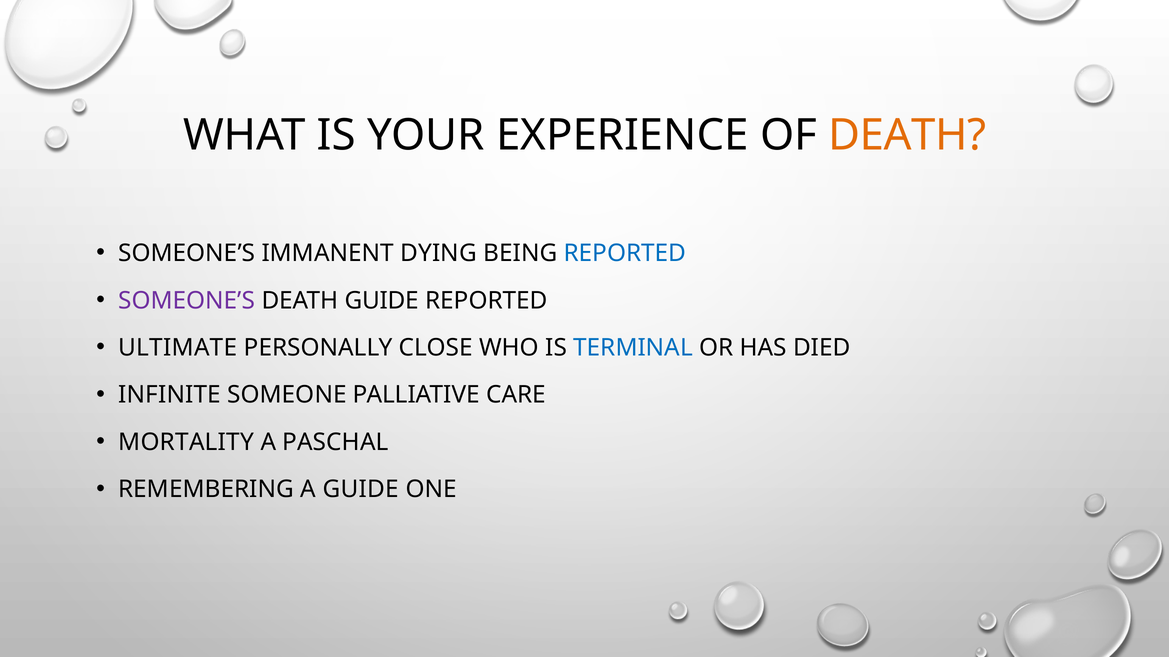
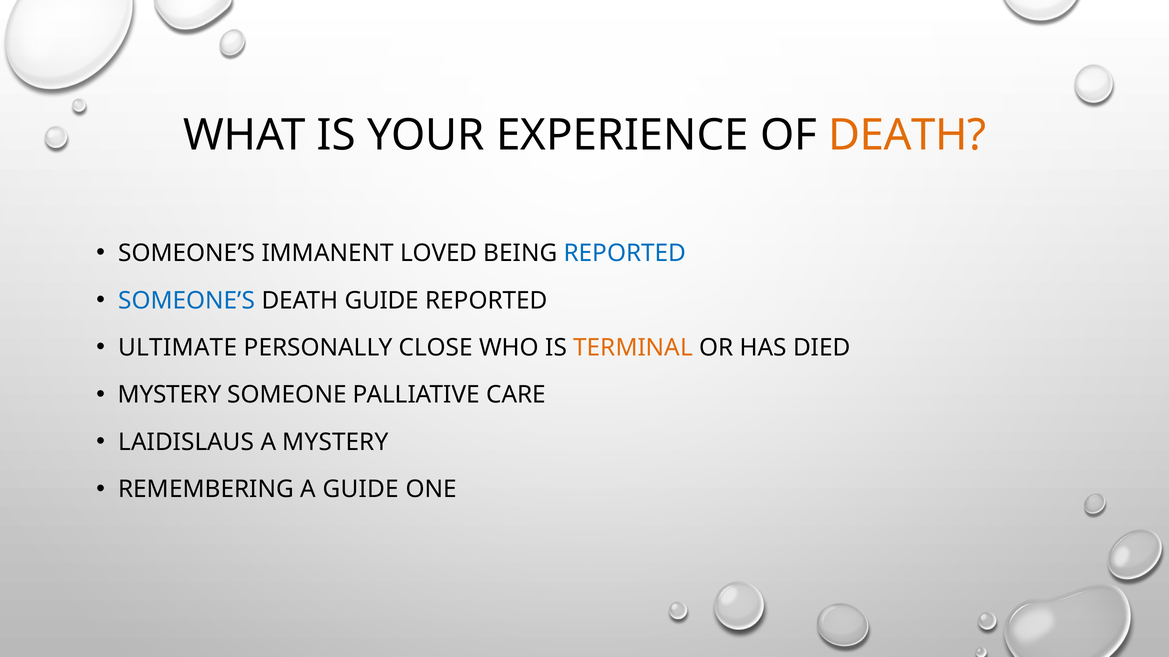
DYING: DYING -> LOVED (439, 253)
SOMEONE’S colour: purple -> blue (187, 301)
TERMINAL colour: blue -> orange (633, 348)
INFINITE: INFINITE -> MYSTERY (170, 395)
MORTALITY: MORTALITY -> LAIDISLAUS (186, 443)
A PASCHAL: PASCHAL -> MYSTERY (335, 443)
